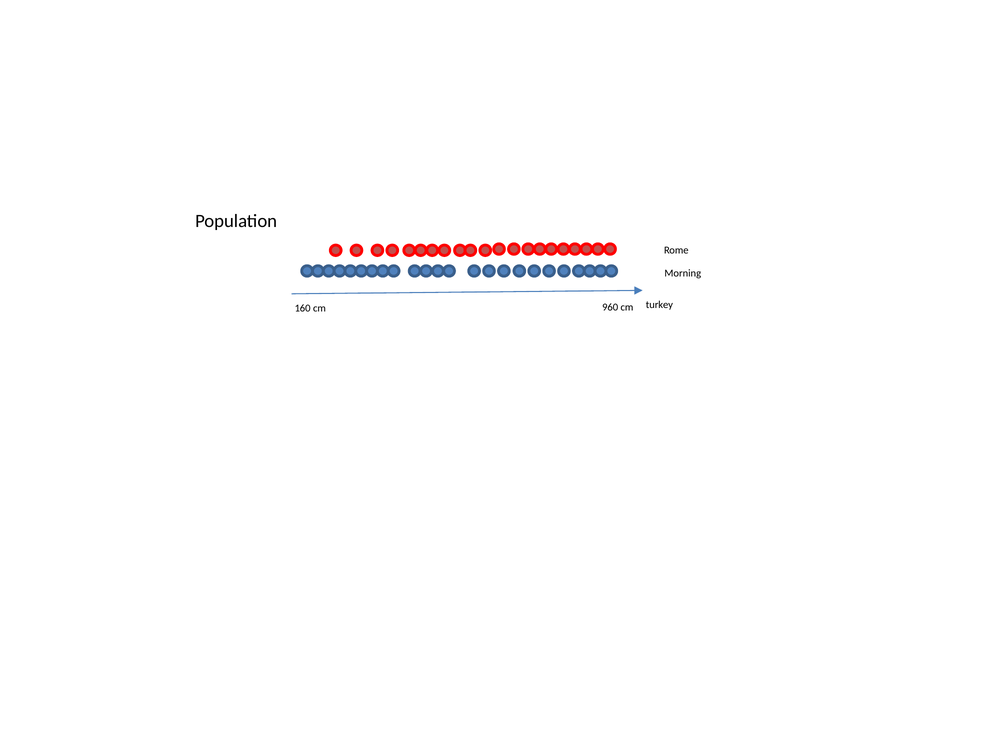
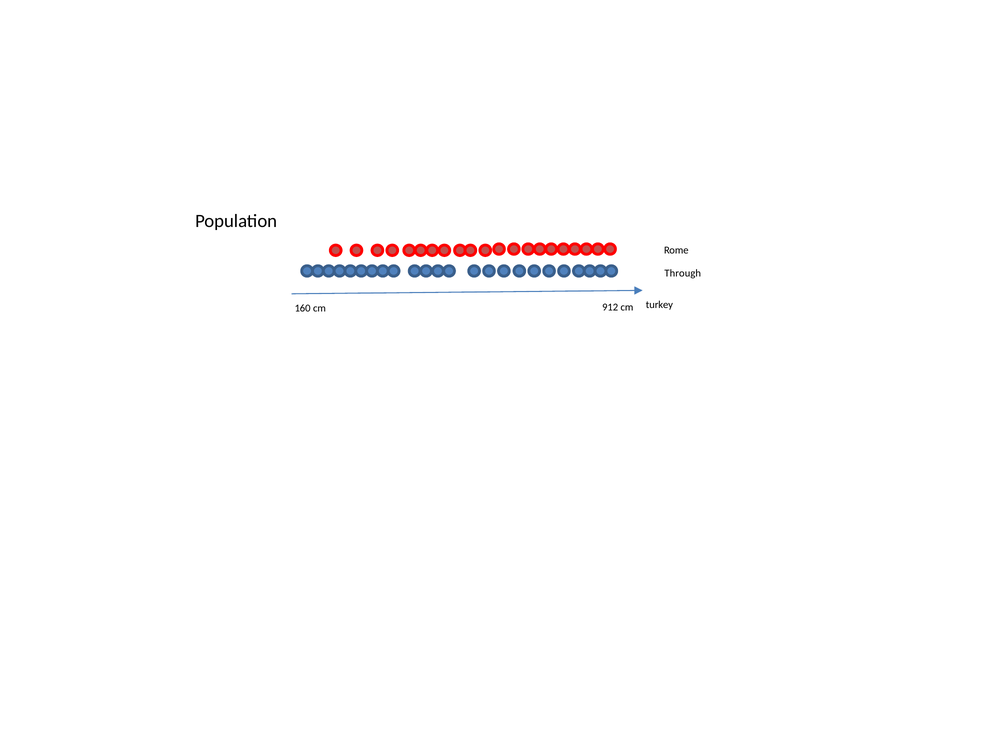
Morning: Morning -> Through (683, 274)
960: 960 -> 912 (610, 307)
